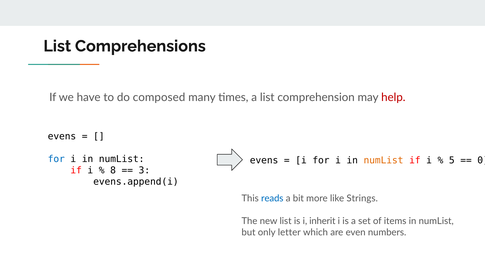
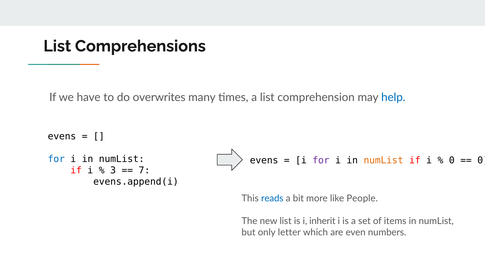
composed: composed -> overwrites (159, 97)
help colour: red -> blue (393, 97)
for colour: black -> purple (321, 160)
5: 5 -> 0 (452, 160)
8: 8 -> 3 (113, 170)
3: 3 -> 7 (144, 170)
Strings: Strings -> People (362, 198)
